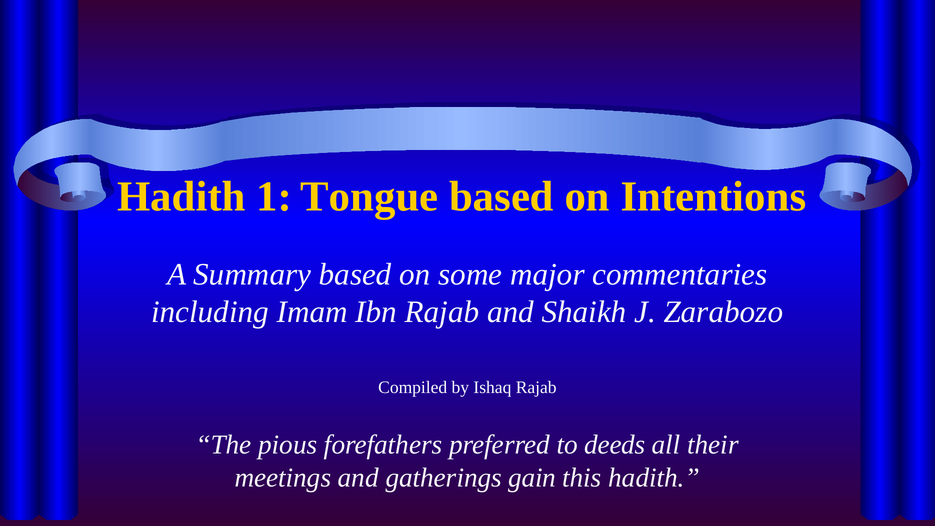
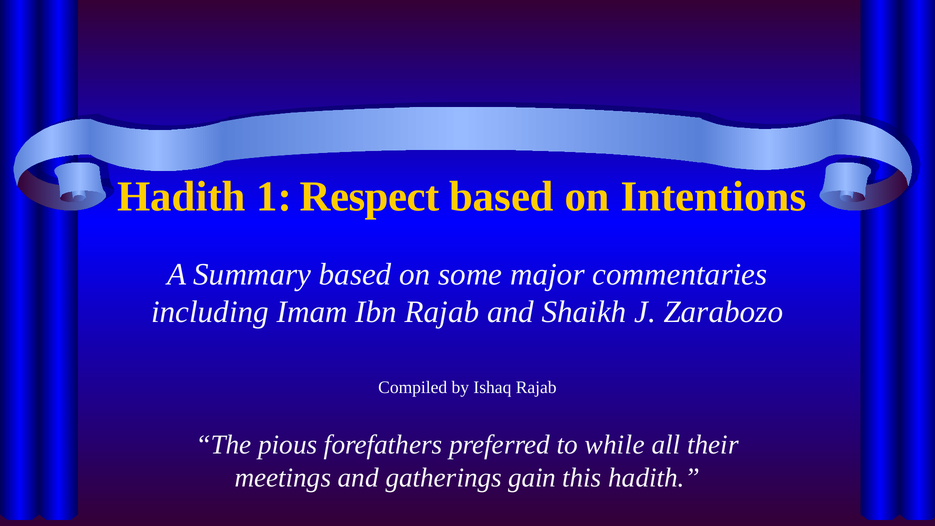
Tongue: Tongue -> Respect (370, 196)
deeds: deeds -> while (615, 445)
